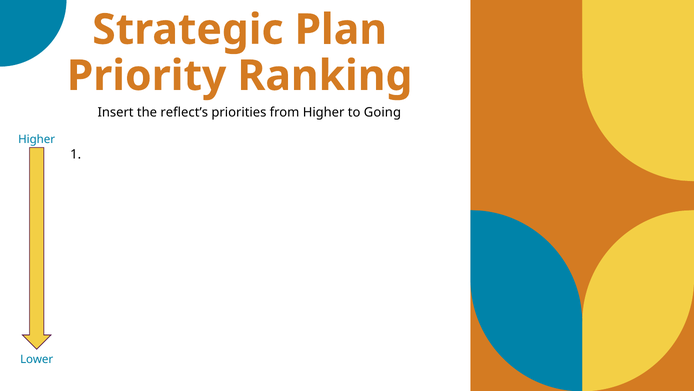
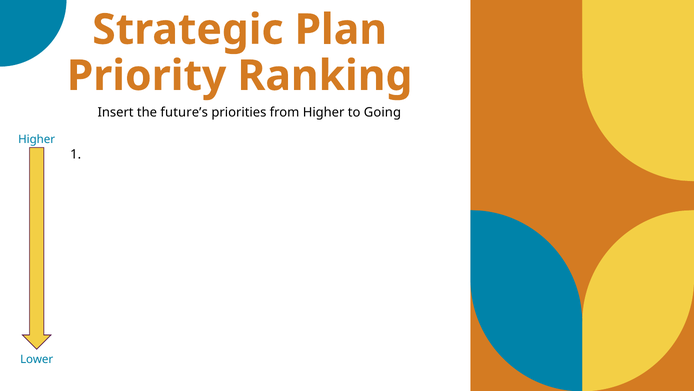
reflect’s: reflect’s -> future’s (184, 112)
